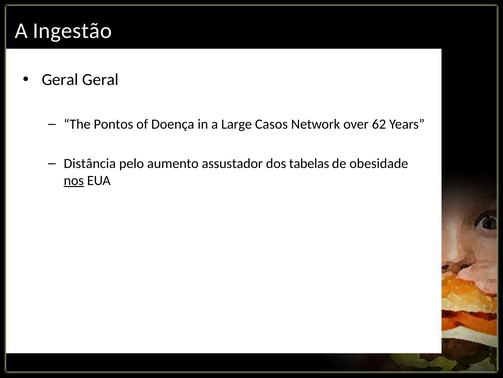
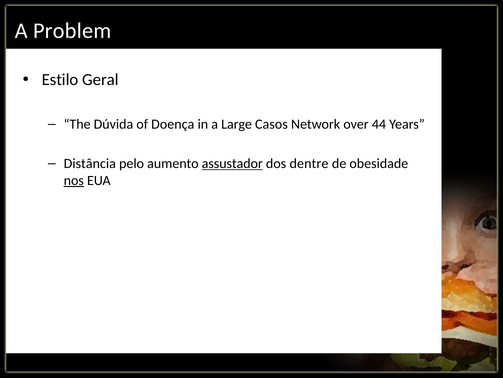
Ingestão: Ingestão -> Problem (72, 31)
Geral: Geral -> Estilo (60, 80)
Pontos: Pontos -> Dúvida (113, 124)
62: 62 -> 44 (379, 124)
assustador underline: none -> present (232, 163)
tabelas: tabelas -> dentre (309, 163)
